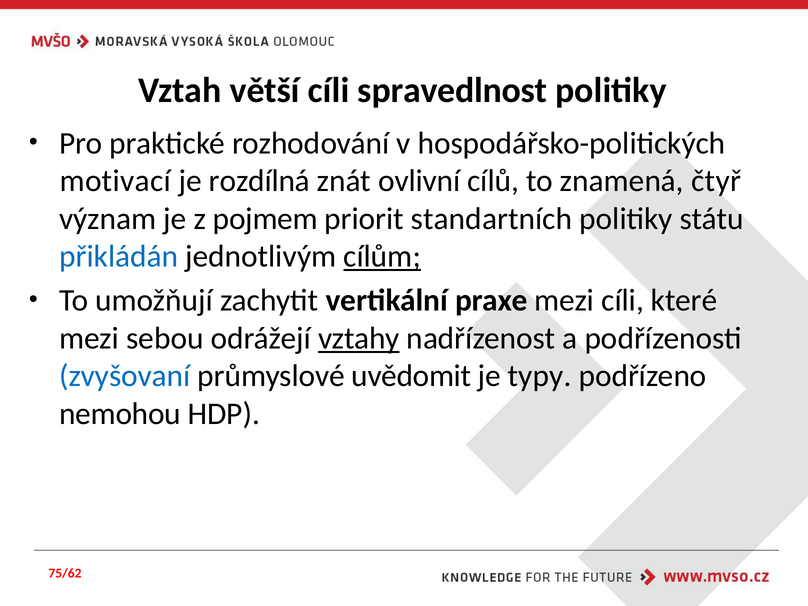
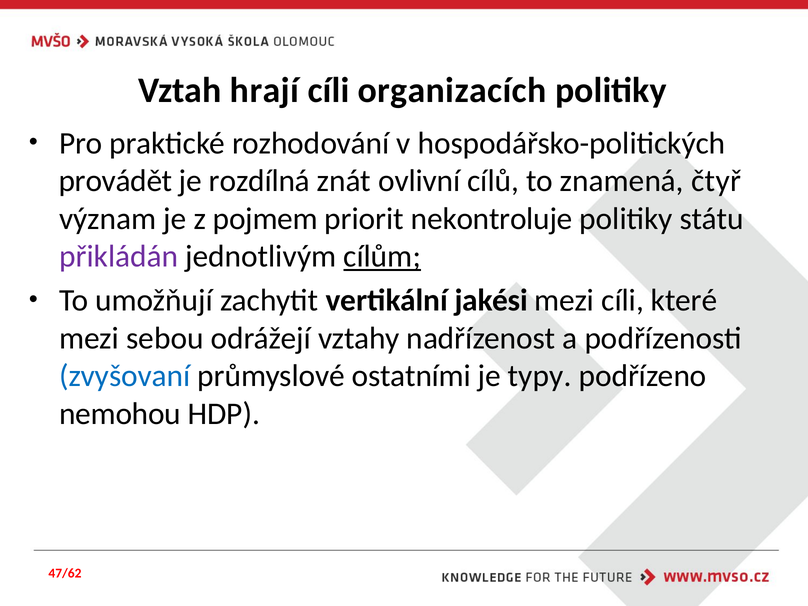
větší: větší -> hrají (264, 91)
spravedlnost: spravedlnost -> organizacích (452, 91)
motivací: motivací -> provádět (116, 181)
standartních: standartních -> nekontroluje (492, 219)
přikládán colour: blue -> purple (119, 257)
praxe: praxe -> jakési (491, 301)
vztahy underline: present -> none (359, 338)
uvědomit: uvědomit -> ostatními (411, 376)
75/62: 75/62 -> 47/62 (65, 573)
